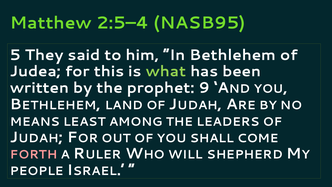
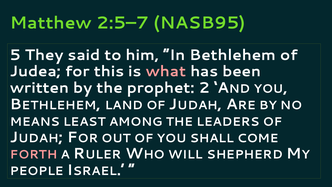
2:5–4: 2:5–4 -> 2:5–7 (123, 23)
what colour: light green -> pink (166, 71)
9: 9 -> 2 (204, 88)
